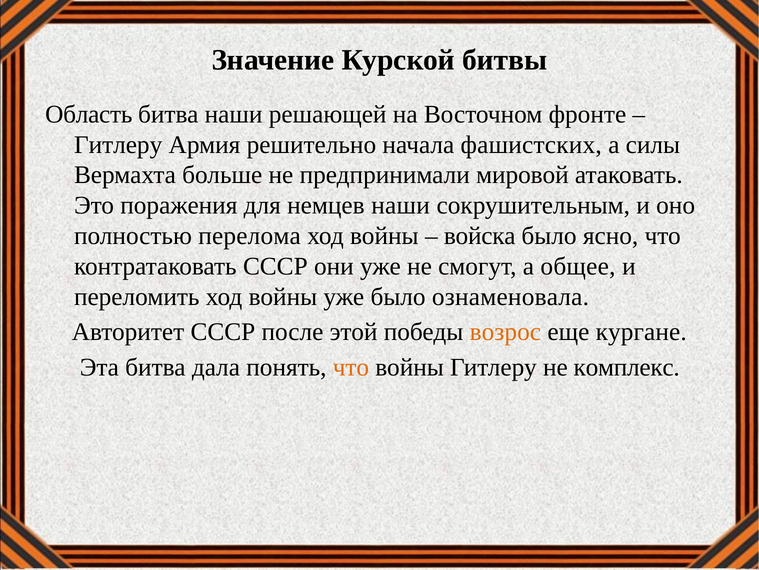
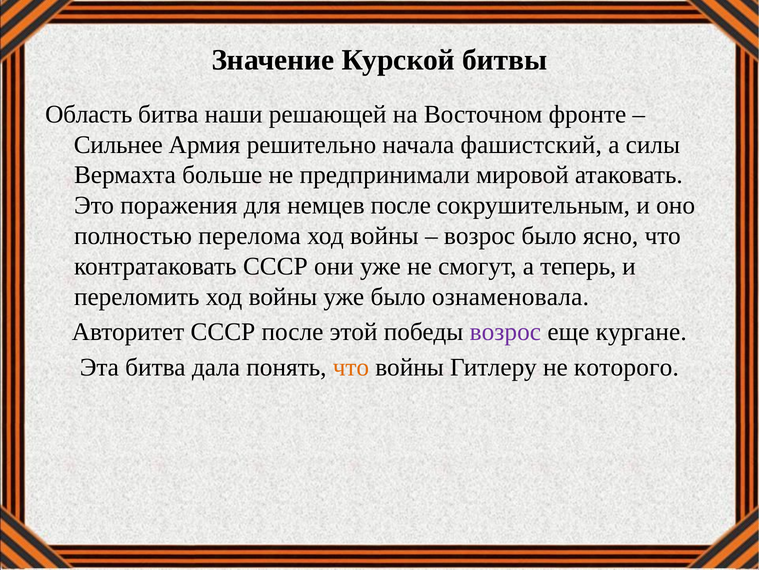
Гитлеру: Гитлеру -> Сильнее (118, 144)
фашистских: фашистских -> фашистский (531, 144)
немцев наши: наши -> после (401, 205)
войска: войска -> возрос (480, 236)
общее: общее -> теперь (578, 266)
возрос colour: orange -> purple (505, 332)
комплекс: комплекс -> которого (626, 367)
